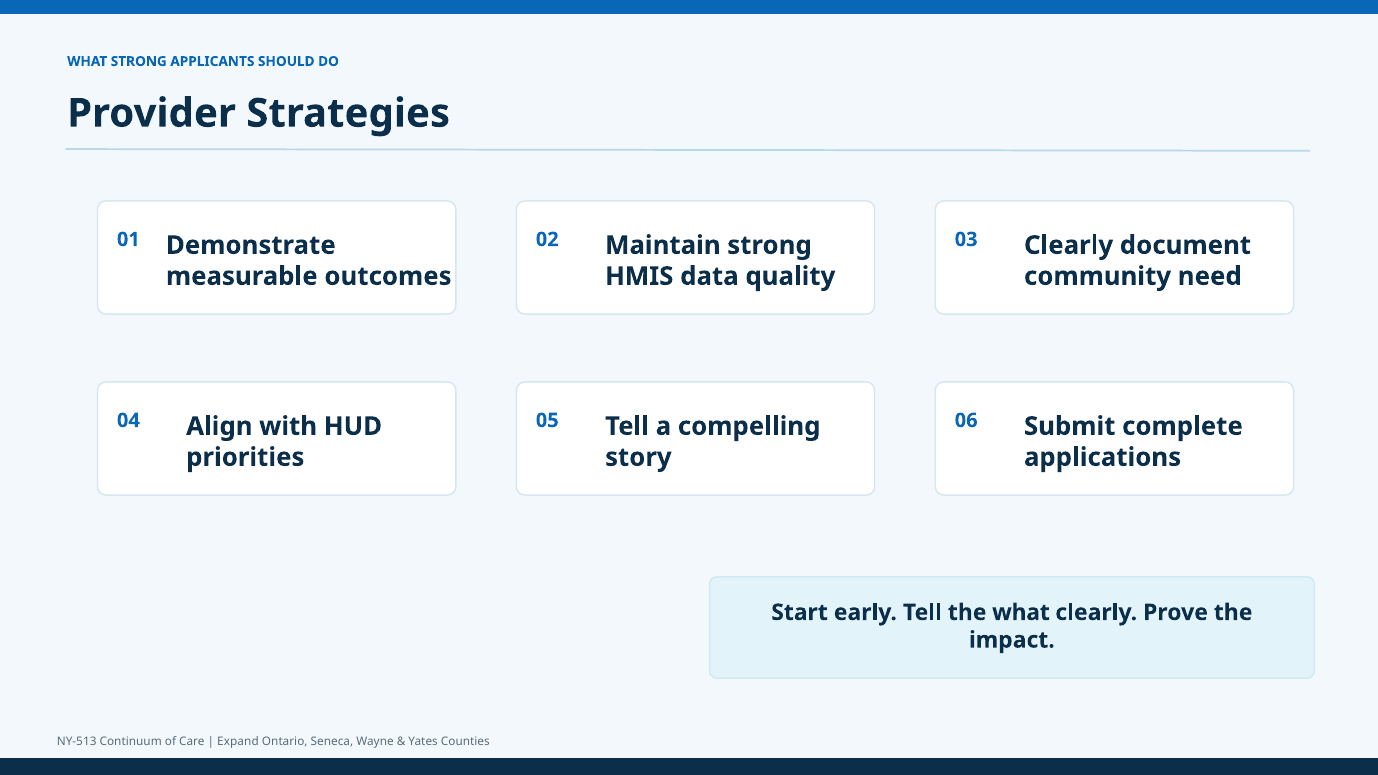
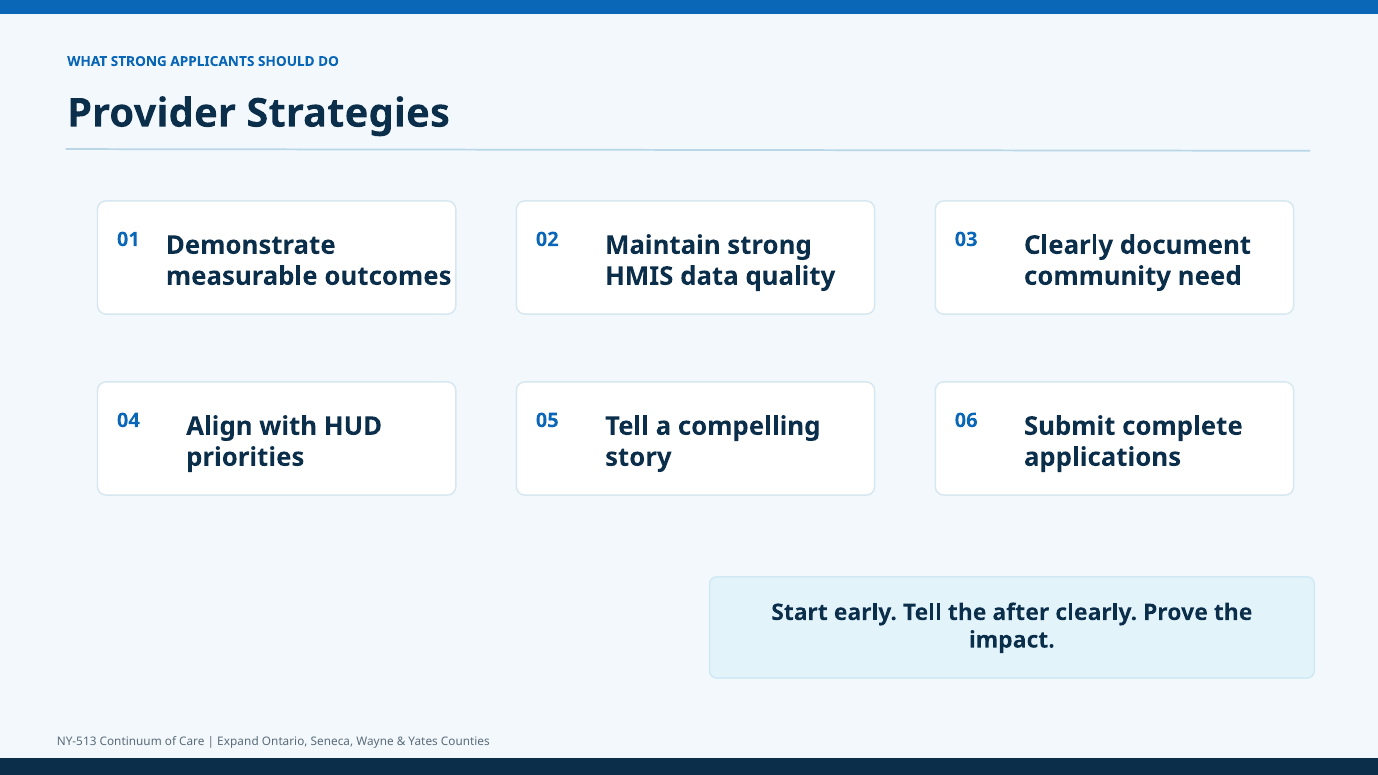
the what: what -> after (1021, 613)
